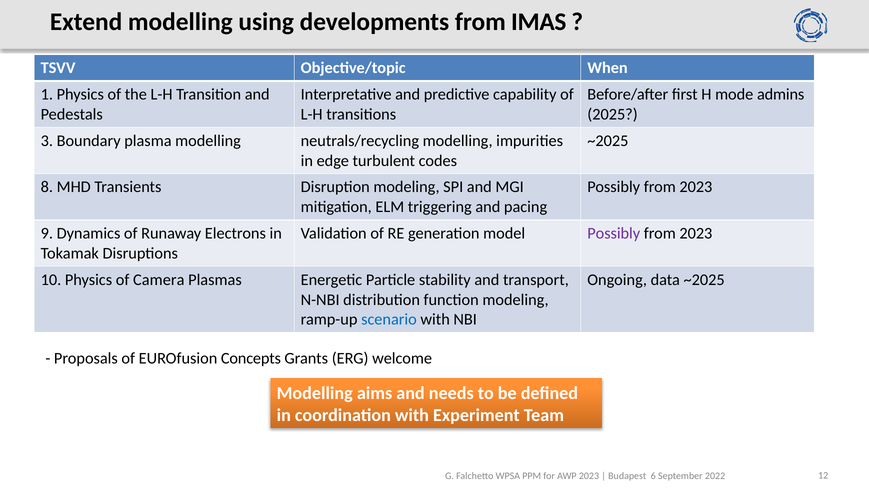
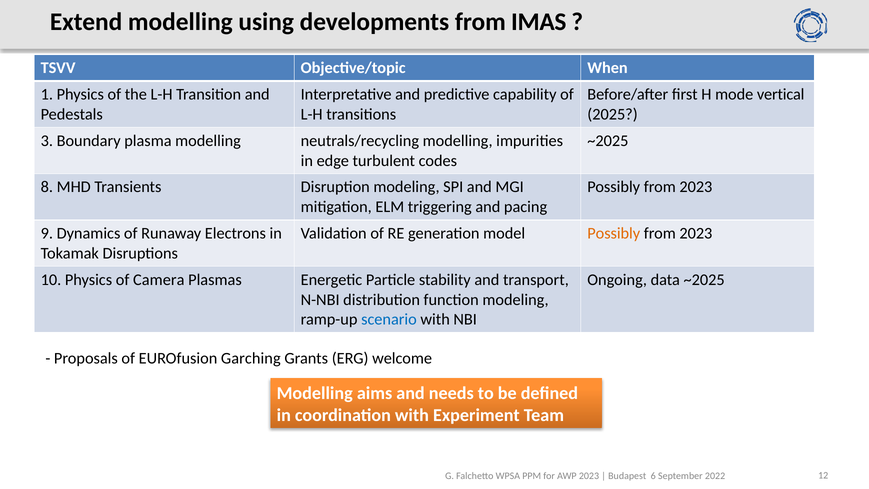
admins: admins -> vertical (781, 94)
Possibly colour: purple -> orange (614, 233)
Concepts: Concepts -> Garching (251, 358)
